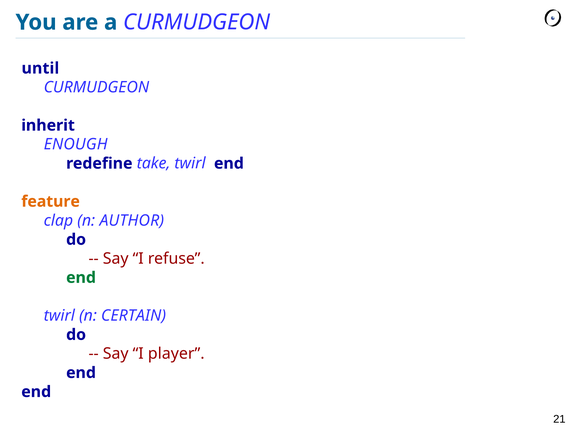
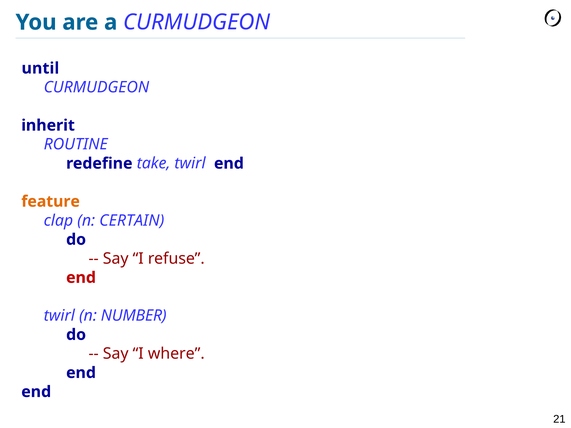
ENOUGH: ENOUGH -> ROUTINE (76, 144)
AUTHOR: AUTHOR -> CERTAIN (132, 221)
end colour: green -> red (81, 278)
CERTAIN: CERTAIN -> NUMBER (134, 316)
player: player -> where (176, 354)
